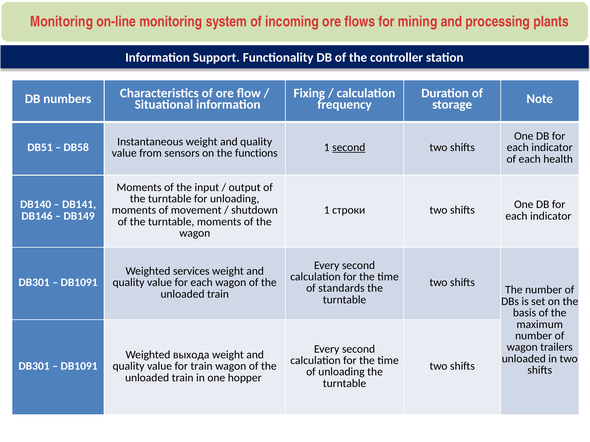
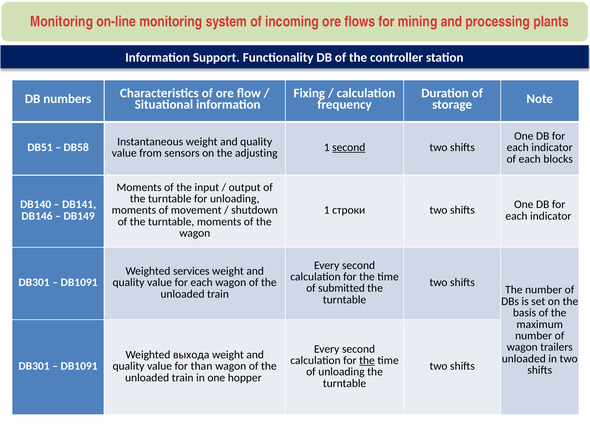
functions: functions -> adjusting (256, 153)
health: health -> blocks (558, 159)
standards: standards -> submitted (342, 288)
the underline: none -> present (367, 361)
for train: train -> than (202, 367)
